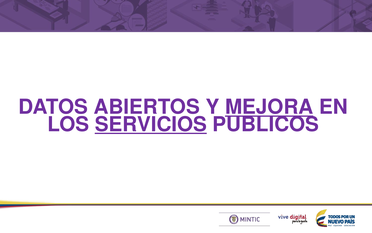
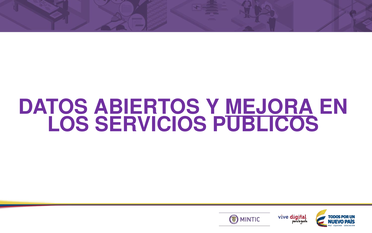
SERVICIOS underline: present -> none (151, 124)
